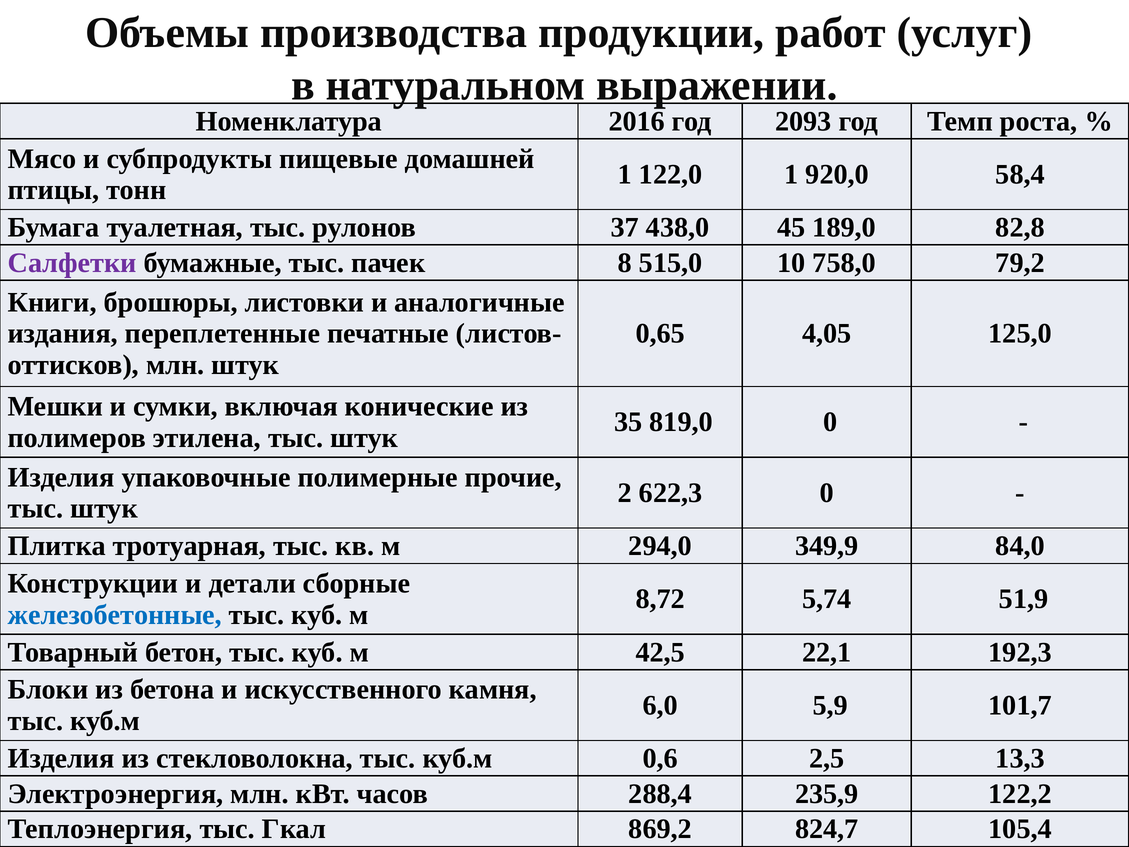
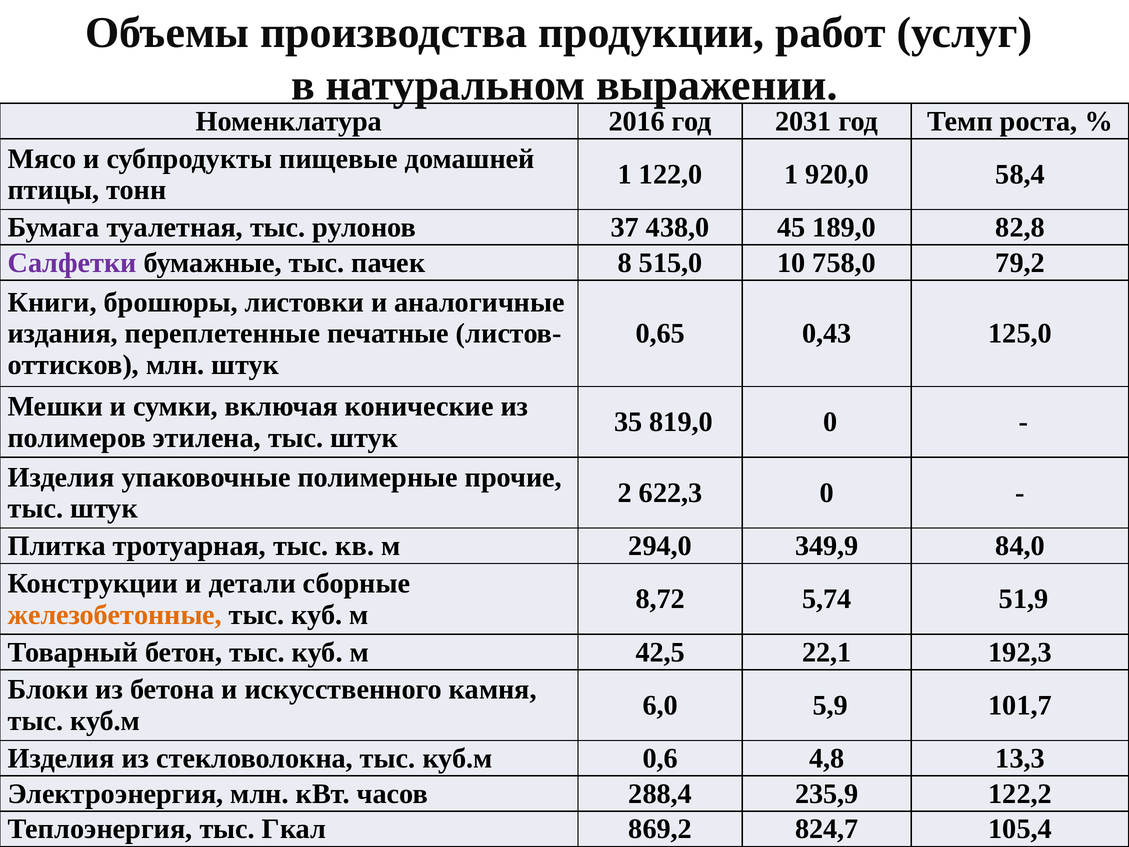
2093: 2093 -> 2031 (803, 121)
4,05: 4,05 -> 0,43 (827, 334)
железобетонные colour: blue -> orange (115, 615)
2,5: 2,5 -> 4,8 (827, 758)
